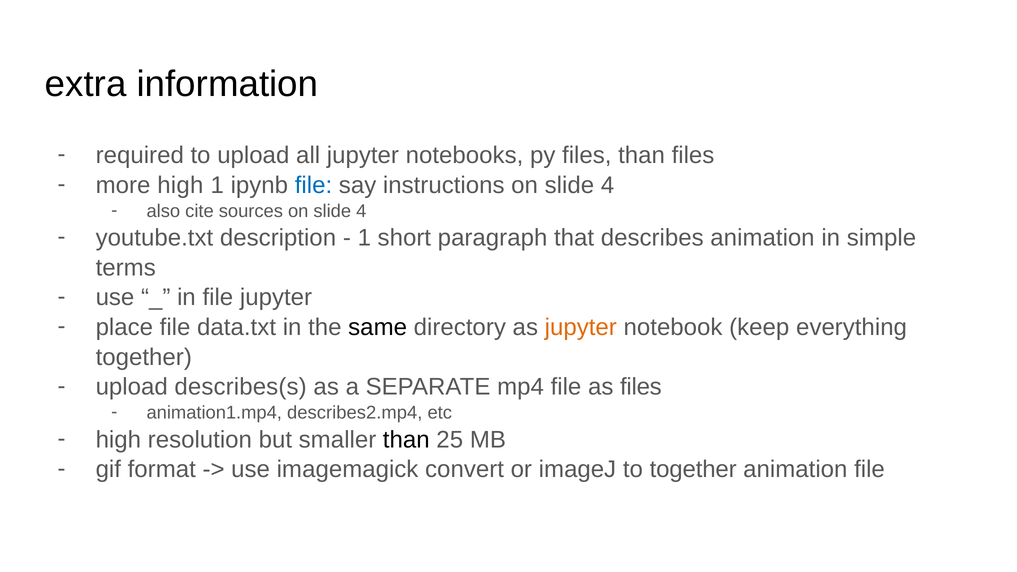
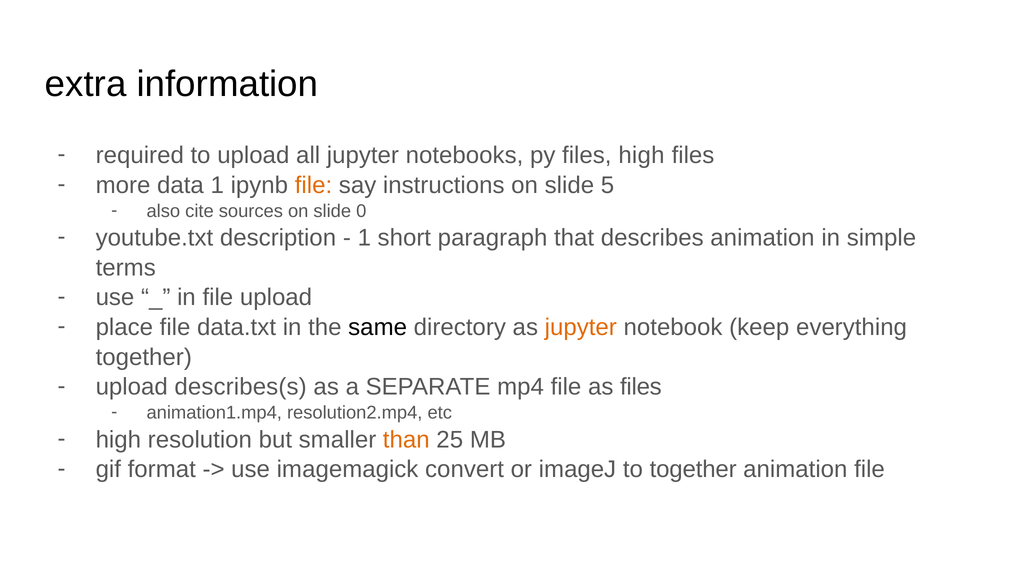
files than: than -> high (641, 155)
more high: high -> data (180, 185)
file colour: blue -> orange (313, 185)
instructions on slide 4: 4 -> 5 (607, 185)
sources on slide 4: 4 -> 0 (361, 211)
file jupyter: jupyter -> upload (276, 298)
describes2.mp4: describes2.mp4 -> resolution2.mp4 (355, 413)
than colour: black -> orange (406, 440)
